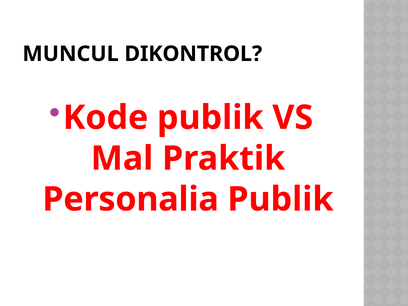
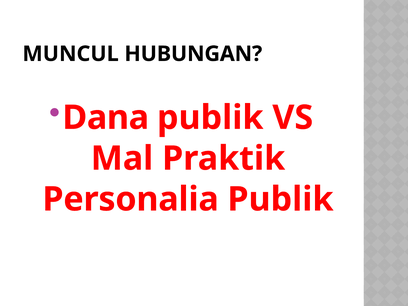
DIKONTROL: DIKONTROL -> HUBUNGAN (193, 54)
Kode: Kode -> Dana (106, 118)
